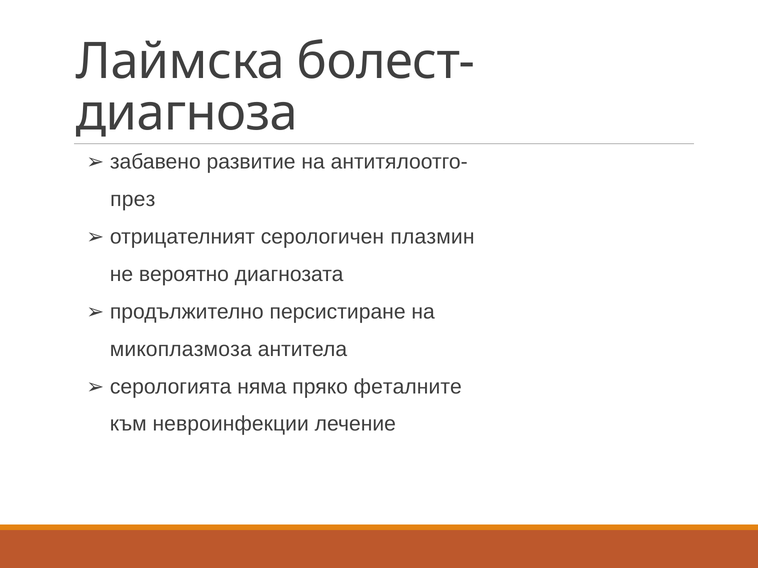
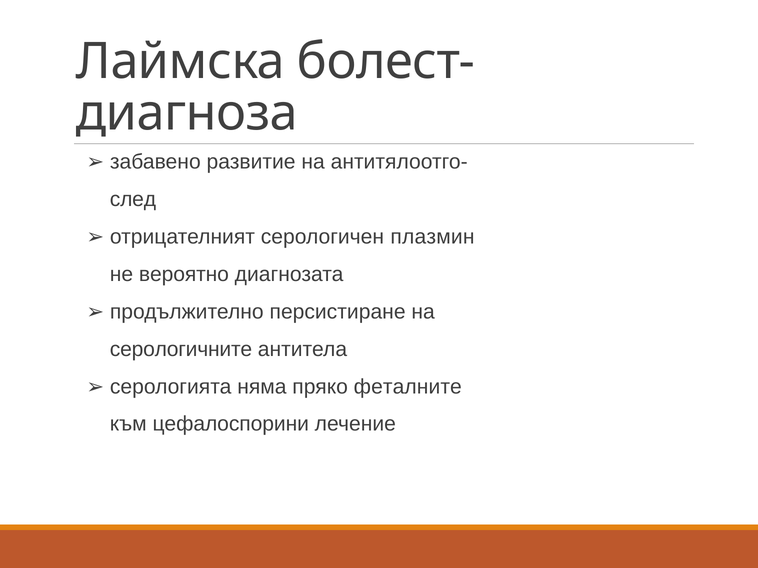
през: през -> след (133, 200)
микоплазмоза: микоплазмоза -> серологичните (181, 349)
невроинфекции: невроинфекции -> цефалоспорини (231, 424)
